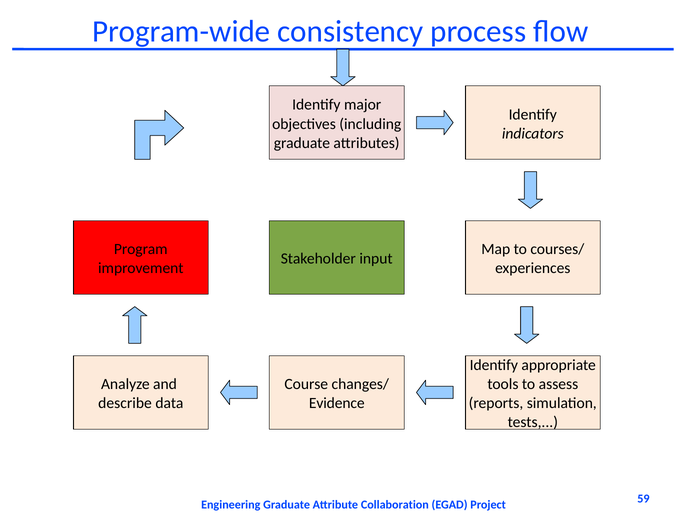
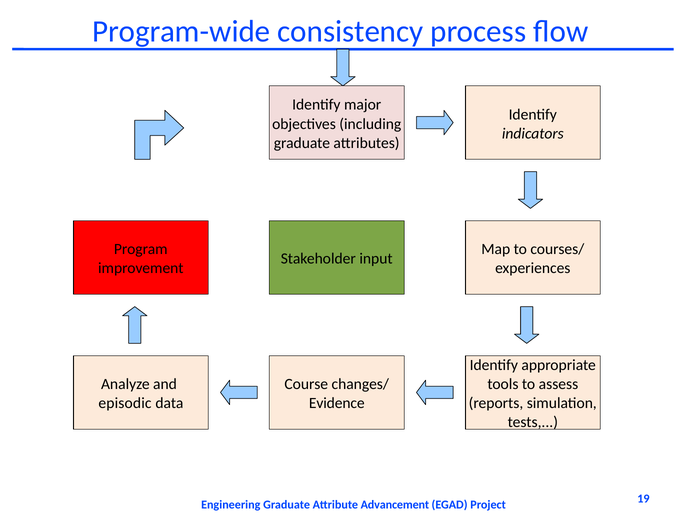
describe: describe -> episodic (125, 403)
Collaboration: Collaboration -> Advancement (395, 504)
59: 59 -> 19 (643, 498)
